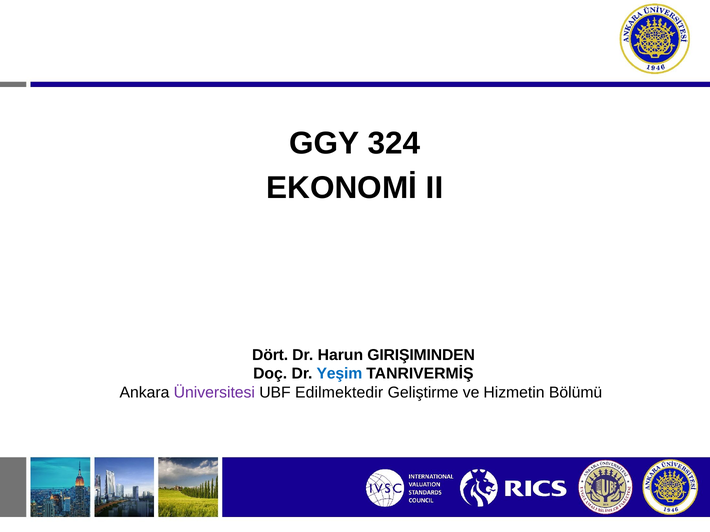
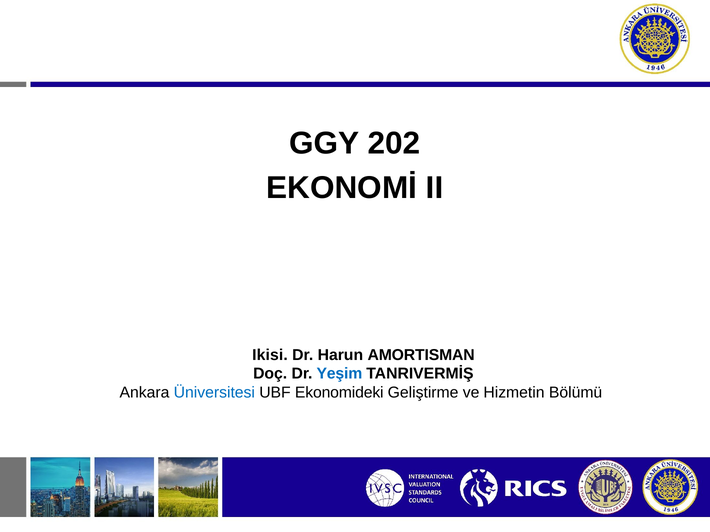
324: 324 -> 202 (394, 144)
Dört: Dört -> Ikisi (270, 355)
GIRIŞIMINDEN: GIRIŞIMINDEN -> AMORTISMAN (421, 355)
Üniversitesi colour: purple -> blue (214, 393)
Edilmektedir: Edilmektedir -> Ekonomideki (339, 393)
